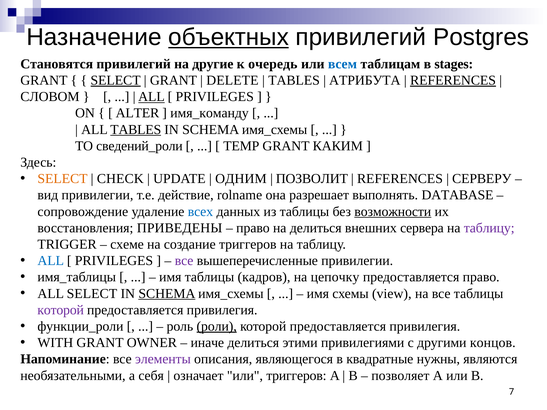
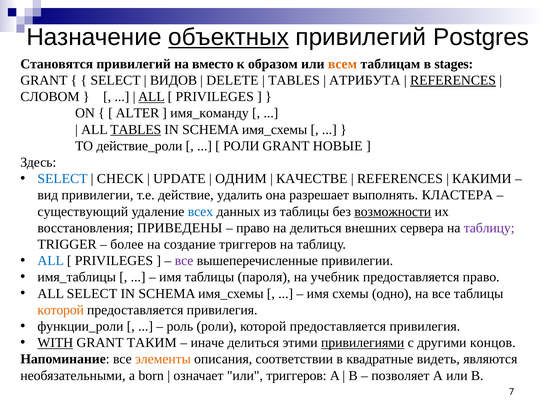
другие: другие -> вместо (213, 64)
очередь: очередь -> образом (273, 64)
всем colour: blue -> orange (342, 64)
SELECT underline: present -> none (116, 80)
GRANT: GRANT -> ВИДОВ (173, 80)
сведений_роли: сведений_роли -> действие_роли (139, 146)
TEMP: TEMP -> РОЛИ (241, 146)
КАКИМ: КАКИМ -> НОВЫЕ (338, 146)
SELECT colour: orange -> blue (63, 179)
ПОЗВОЛИТ: ПОЗВОЛИТ -> КАЧЕСТВЕ (312, 179)
СЕРВЕРУ: СЕРВЕРУ -> КАКИМИ (482, 179)
rolname: rolname -> удалить (240, 195)
DATABASE: DATABASE -> КЛАСТЕРА (457, 195)
сопровождение: сопровождение -> существующий (83, 212)
схеме: схеме -> более (127, 244)
кадров: кадров -> пароля (264, 277)
цепочку: цепочку -> учебник (335, 277)
SCHEMA underline: present -> none (167, 294)
view: view -> одно (392, 294)
которой colour: purple -> orange (61, 310)
роли underline: present -> none (217, 327)
WITH underline: none -> present (55, 343)
OWNER: OWNER -> ТАКИМ (152, 343)
привилегиями underline: none -> present (363, 343)
элементы colour: purple -> orange (163, 359)
являющегося: являющегося -> соответствии (294, 359)
нужны: нужны -> видеть (438, 359)
себя: себя -> born (151, 376)
